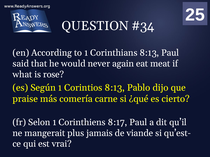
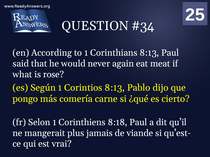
praise: praise -> pongo (25, 99)
8:17: 8:17 -> 8:18 (117, 123)
